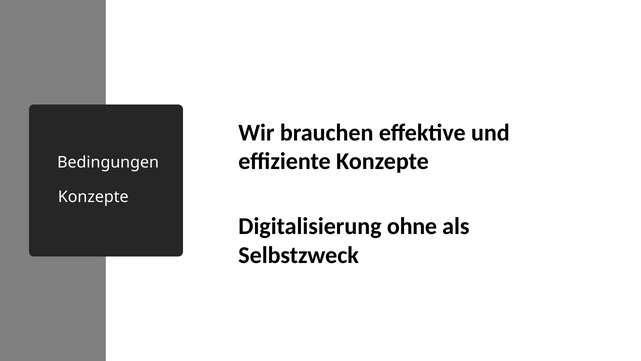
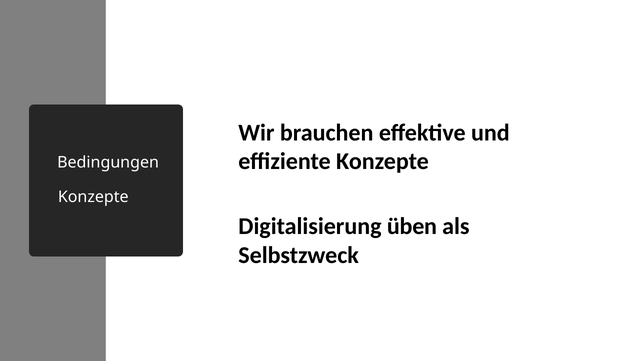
ohne: ohne -> üben (412, 226)
